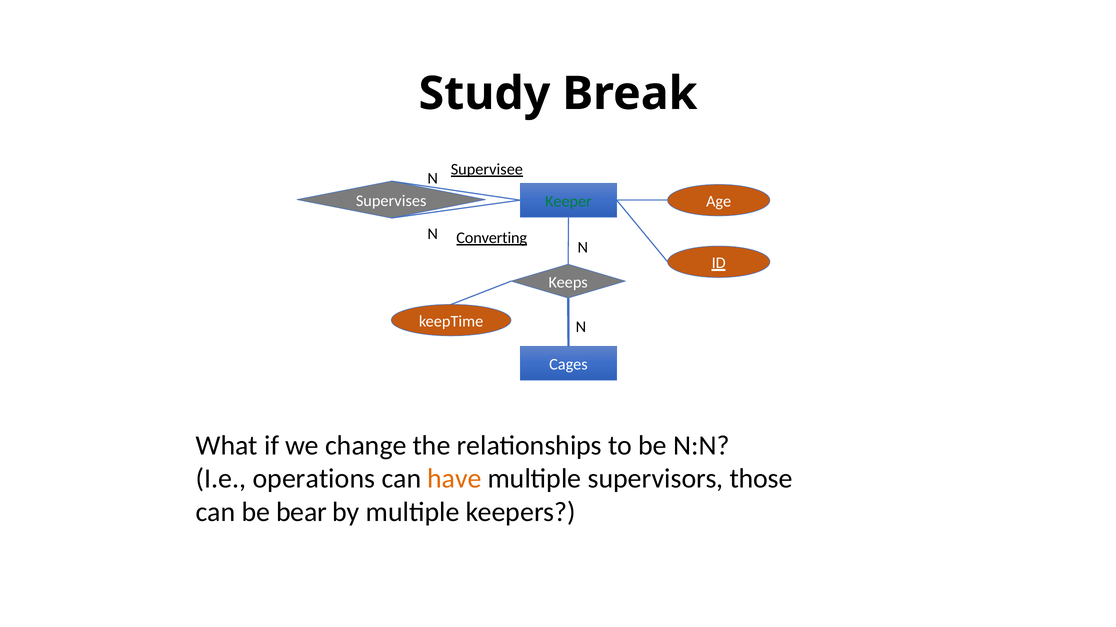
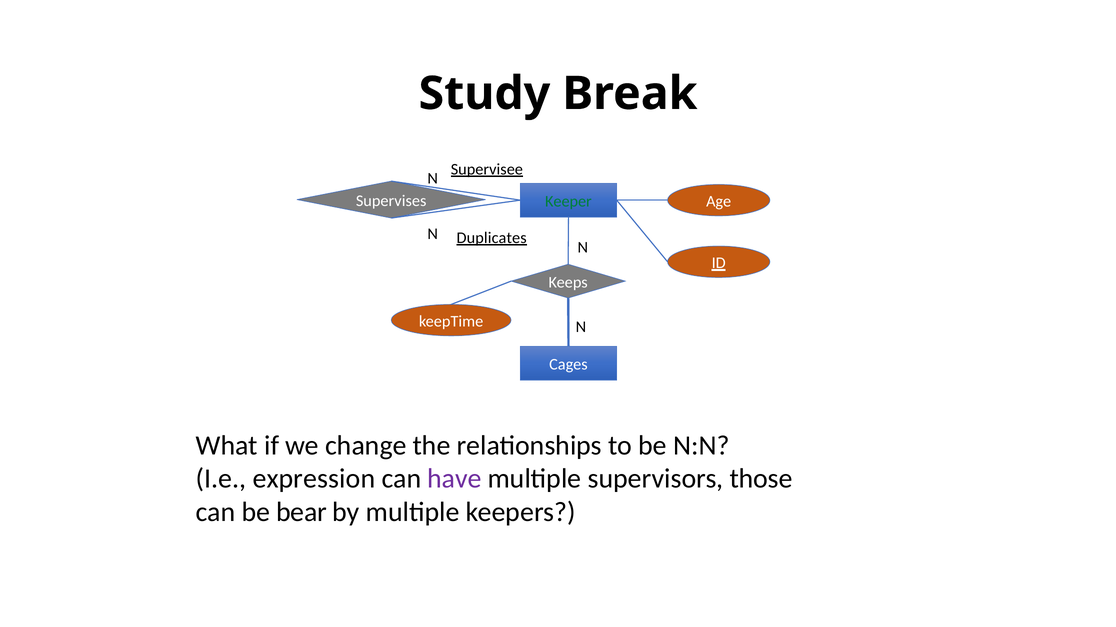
Converting: Converting -> Duplicates (492, 238)
operations: operations -> expression (314, 479)
have colour: orange -> purple (454, 479)
